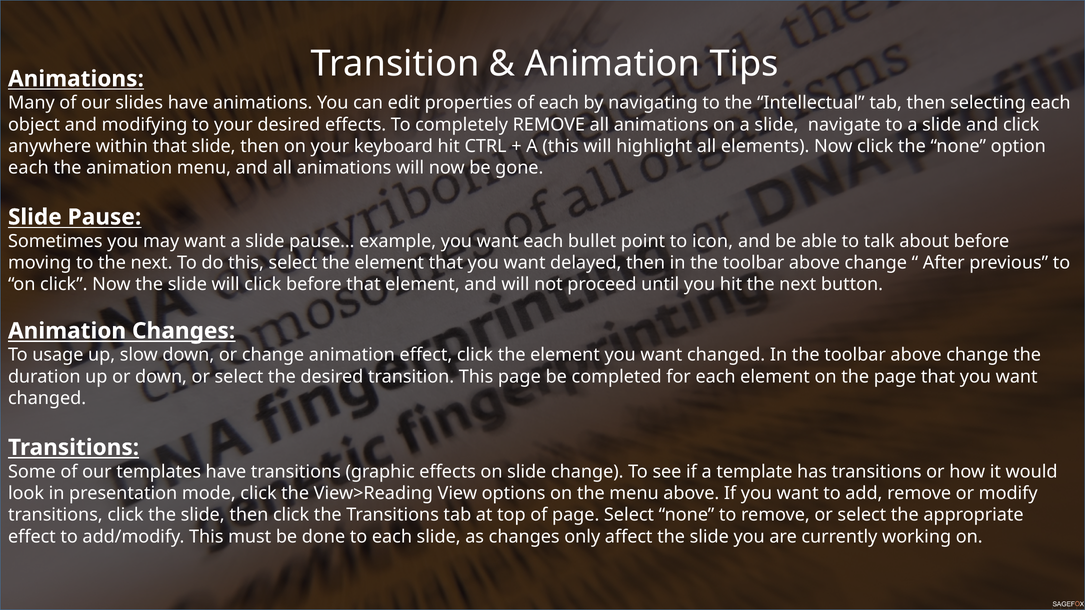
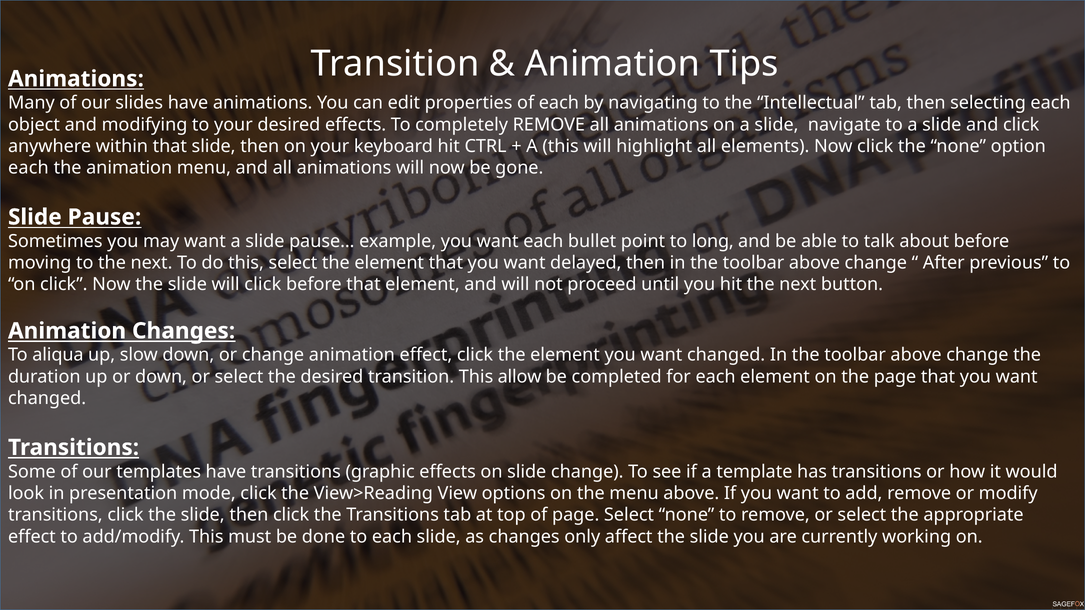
icon: icon -> long (713, 241)
usage: usage -> aliqua (58, 355)
This page: page -> allow (520, 377)
